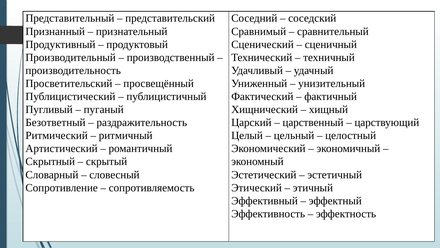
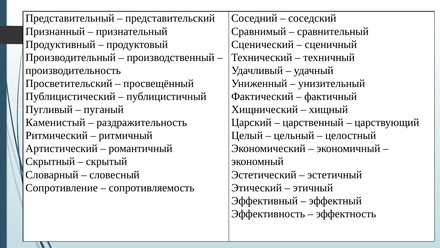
Безответный: Безответный -> Каменистый (55, 122)
